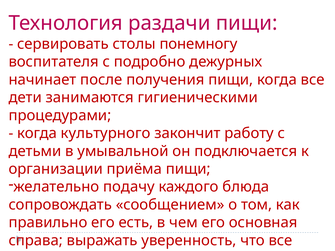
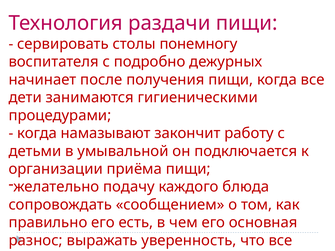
культурного: культурного -> намазывают (106, 133)
справа: справа -> разнос (36, 241)
